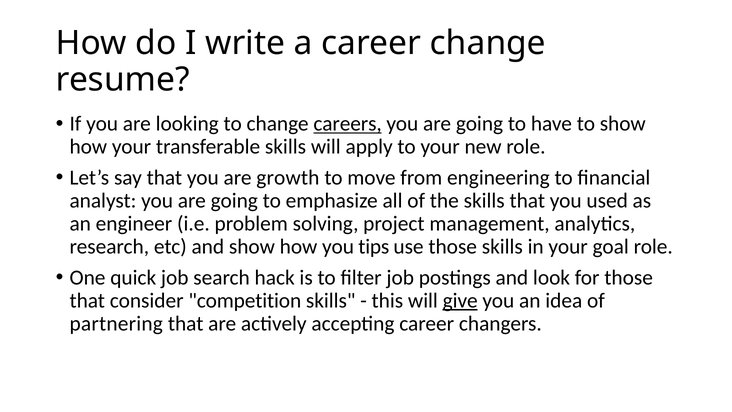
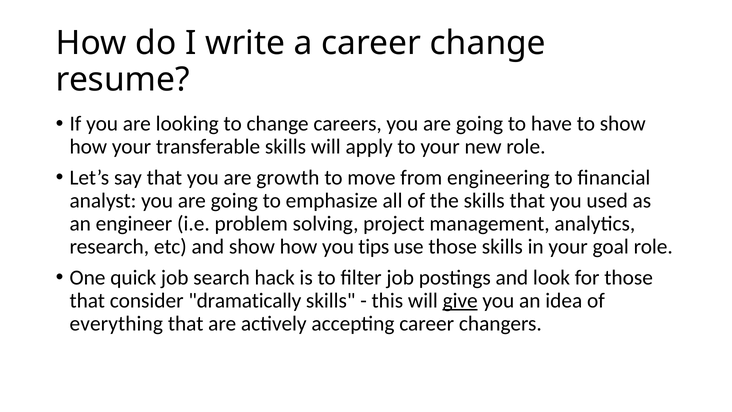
careers underline: present -> none (348, 124)
competition: competition -> dramatically (245, 301)
partnering: partnering -> everything (116, 324)
